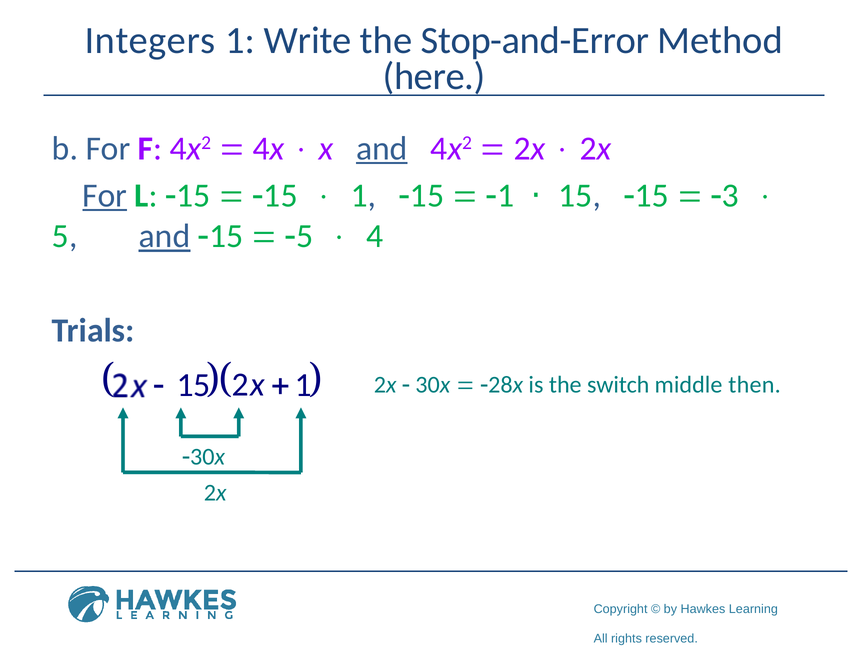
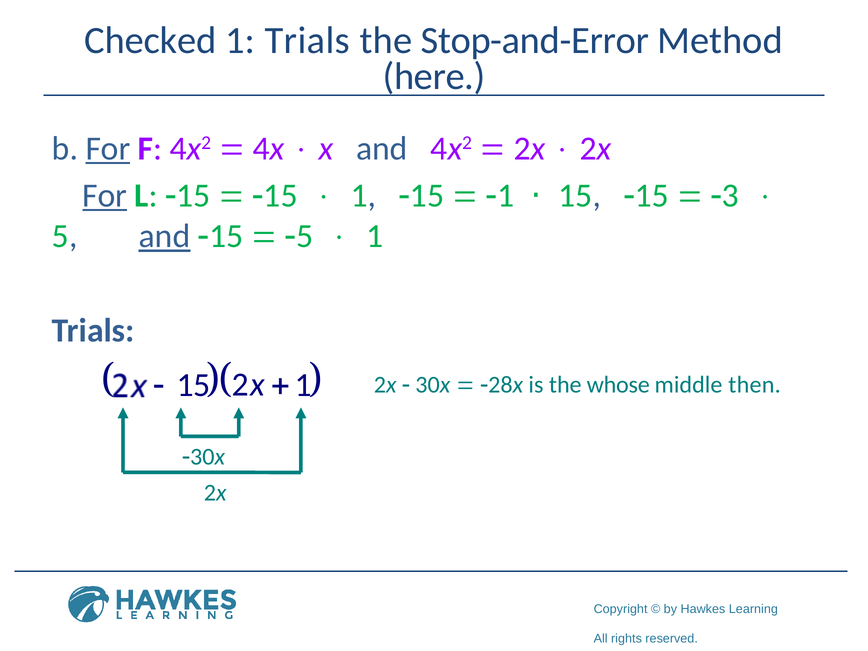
Integers: Integers -> Checked (150, 40)
Write: Write -> Trials (307, 40)
For underline: none -> present (108, 148)
and underline: present -> none (382, 148)
4: 4 -> 1 (375, 236)
switch: switch -> whose (618, 385)
